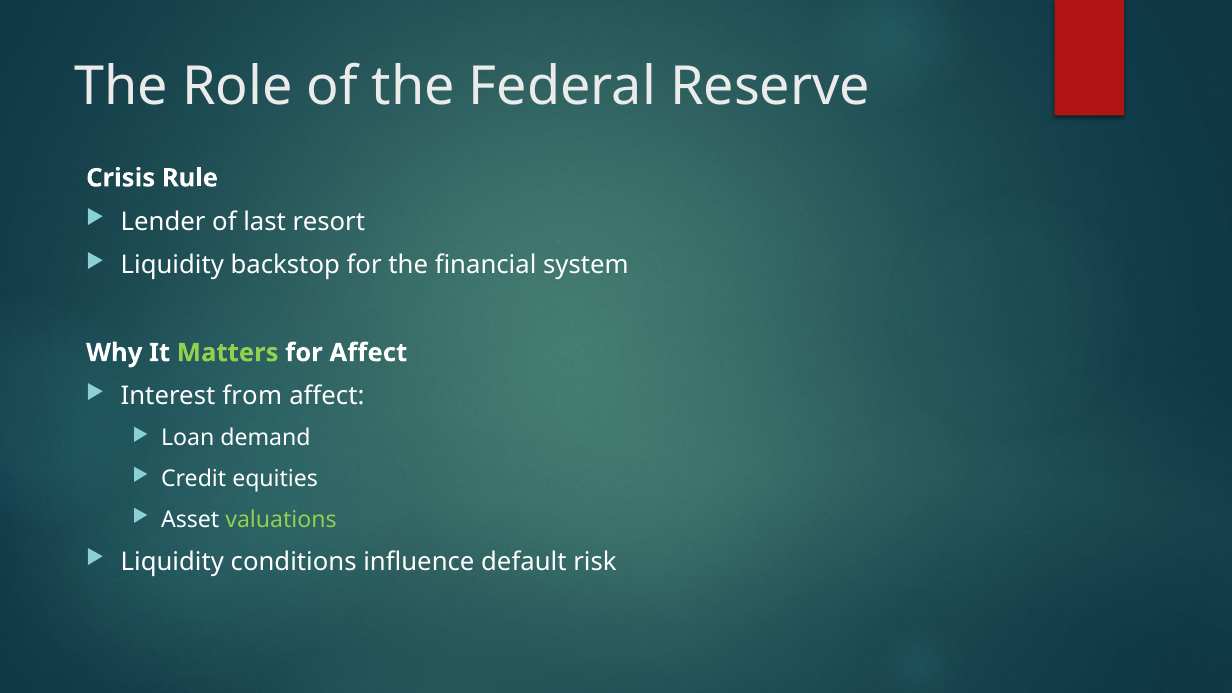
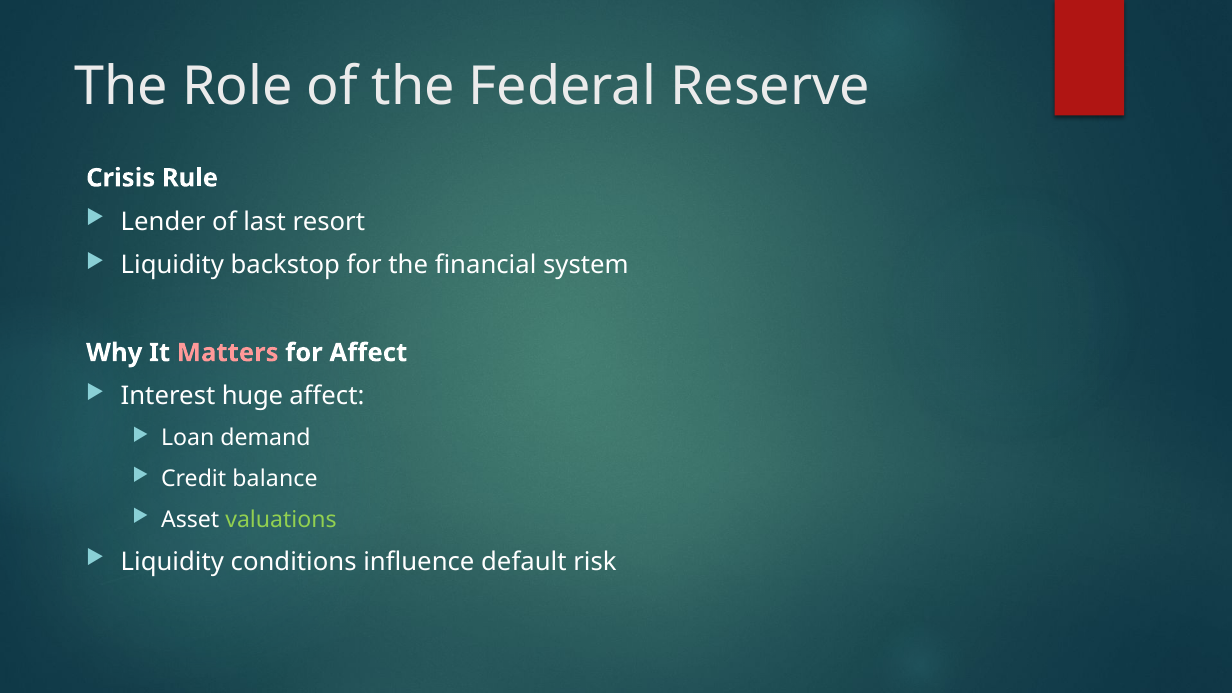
Matters colour: light green -> pink (228, 353)
from: from -> huge (252, 397)
equities: equities -> balance (275, 479)
